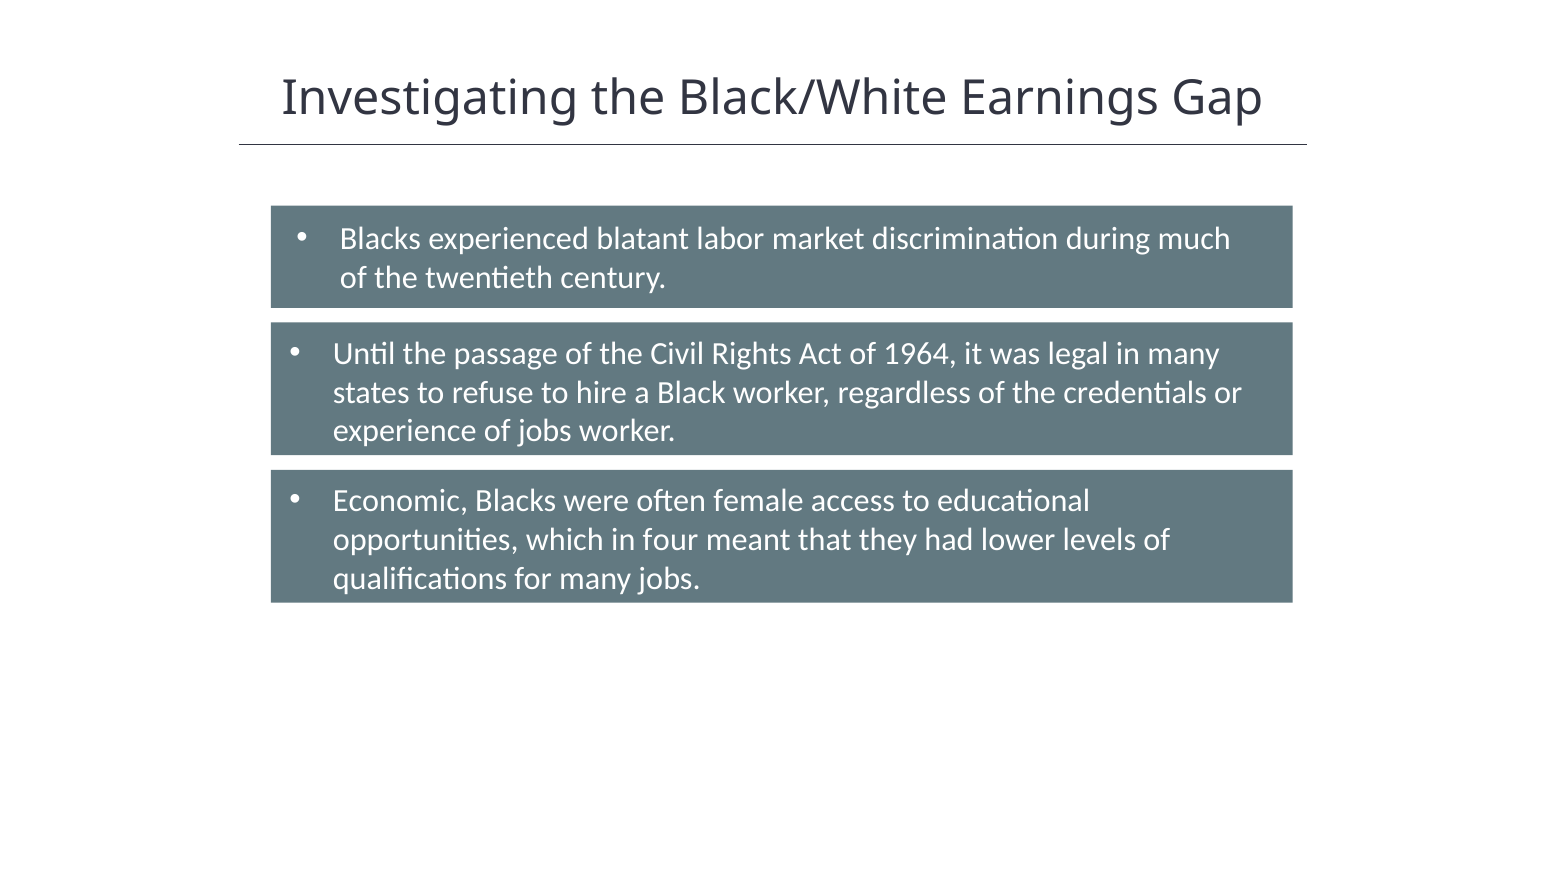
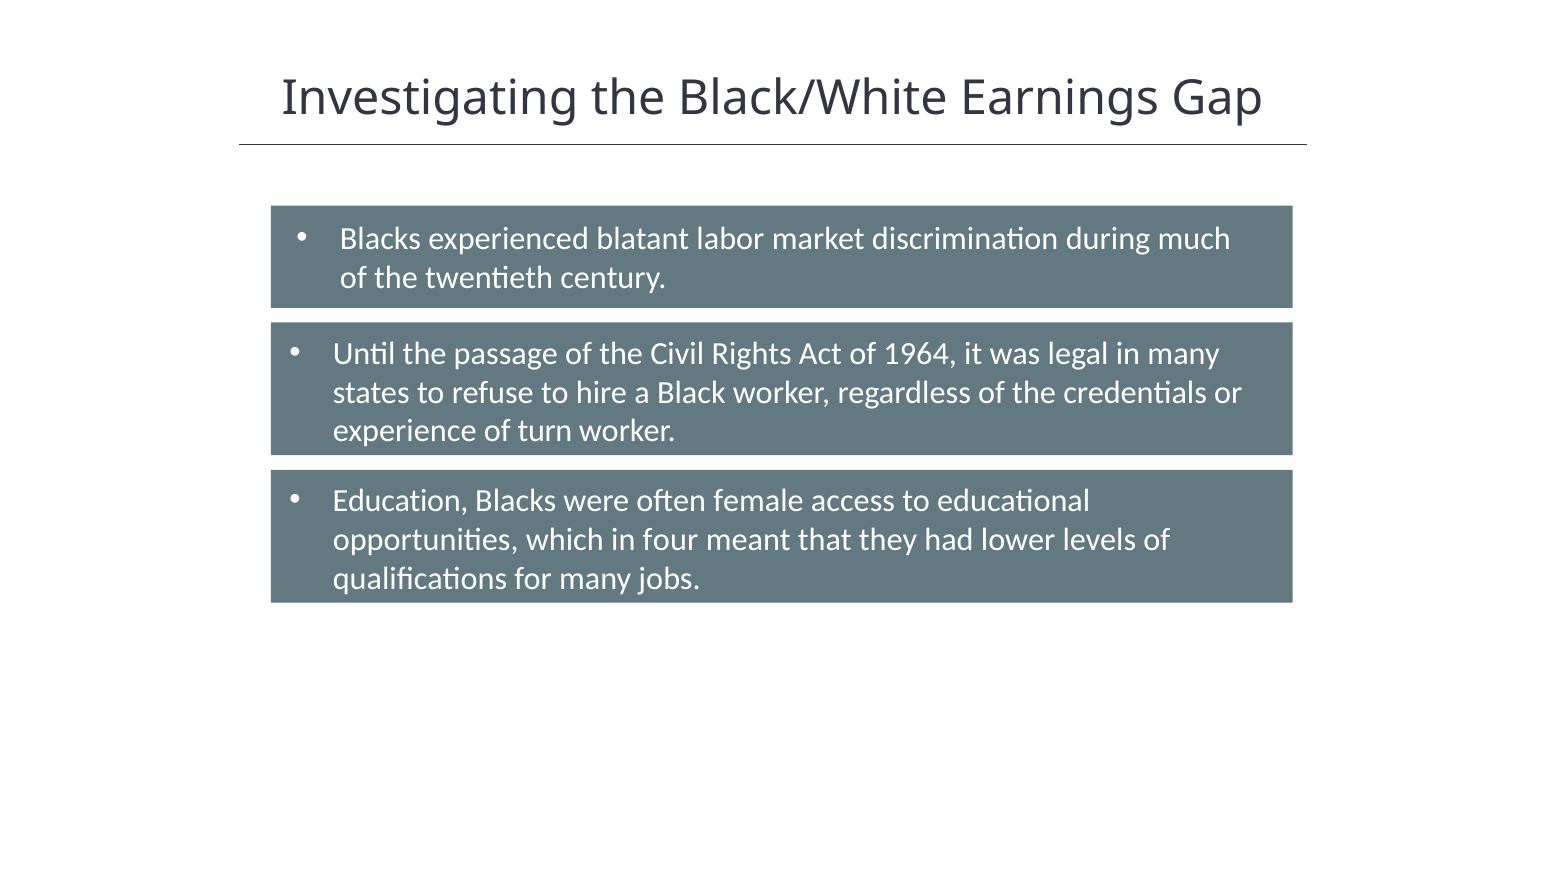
of jobs: jobs -> turn (545, 431)
Economic: Economic -> Education (401, 501)
